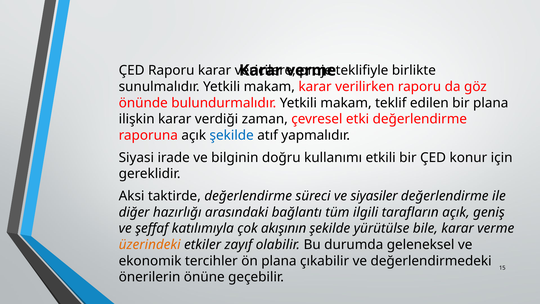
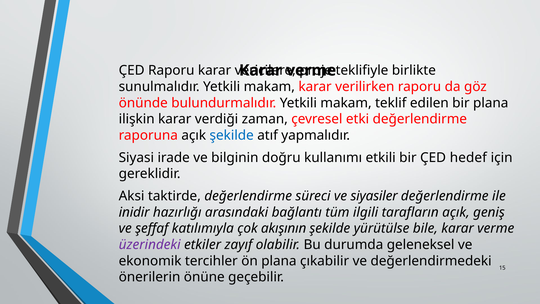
konur: konur -> hedef (468, 157)
diğer: diğer -> inidir (134, 212)
üzerindeki colour: orange -> purple (150, 245)
